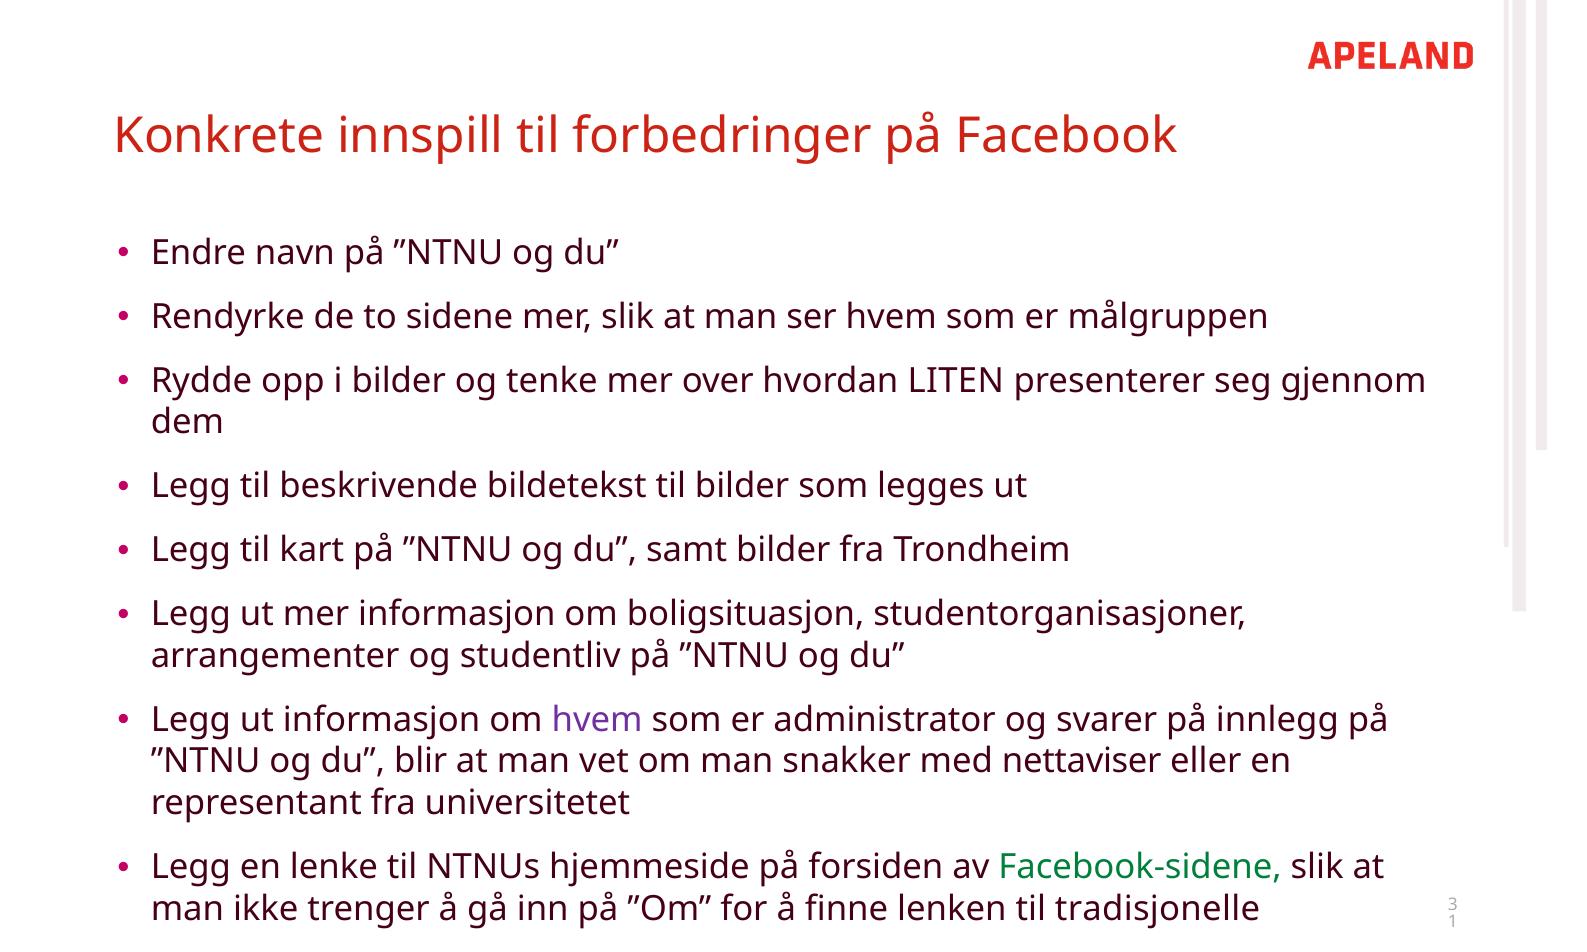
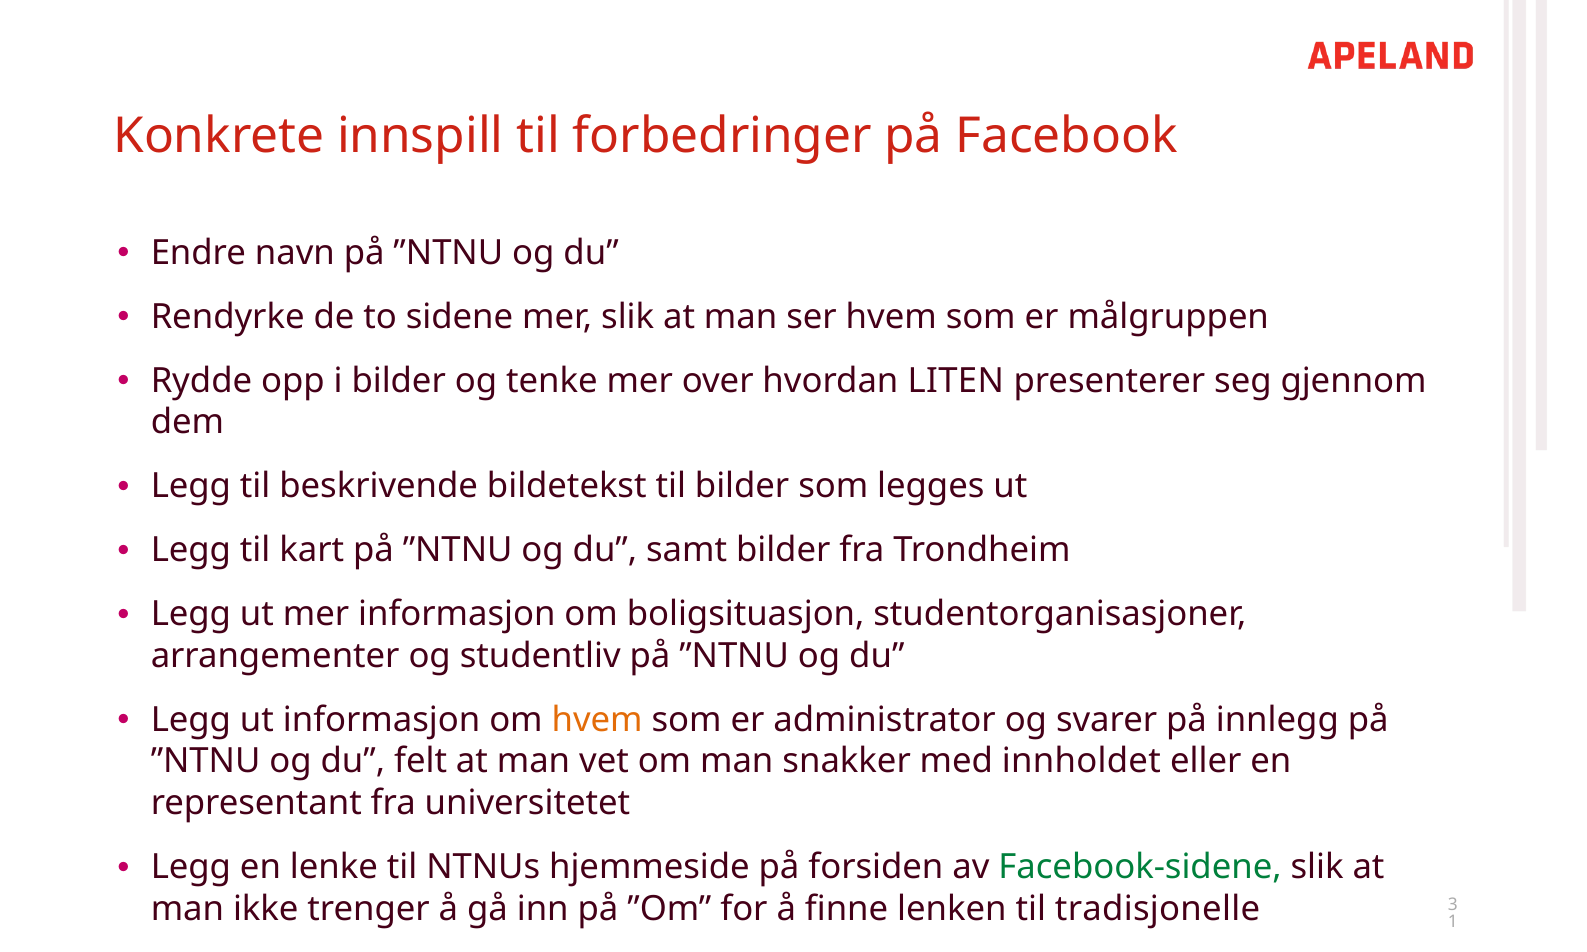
hvem colour: purple -> orange (597, 720)
blir: blir -> felt (421, 762)
nettaviser: nettaviser -> innholdet (1081, 762)
